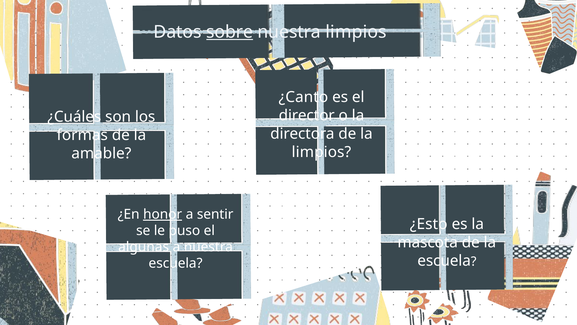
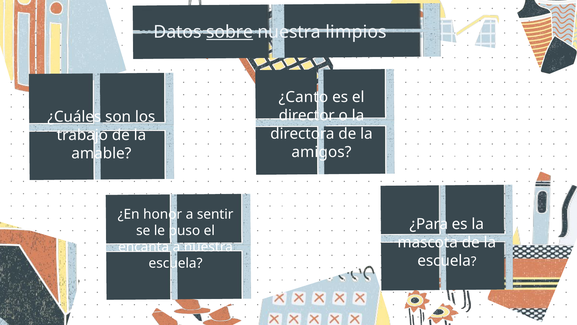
formas: formas -> trabajo (82, 135)
limpios: limpios -> amigos (321, 152)
honor underline: present -> none (163, 214)
¿Esto: ¿Esto -> ¿Para (429, 224)
algunas: algunas -> encanta (144, 247)
